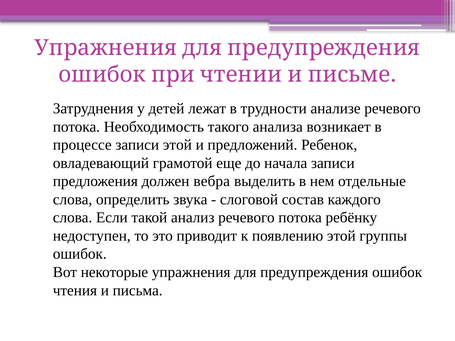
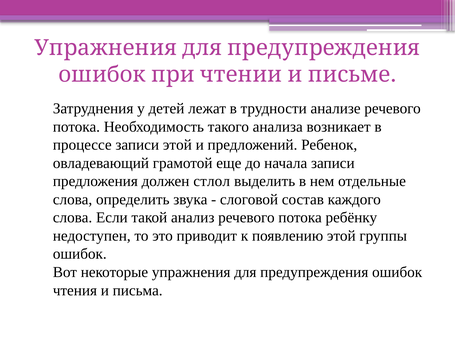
вебра: вебра -> стлол (212, 181)
